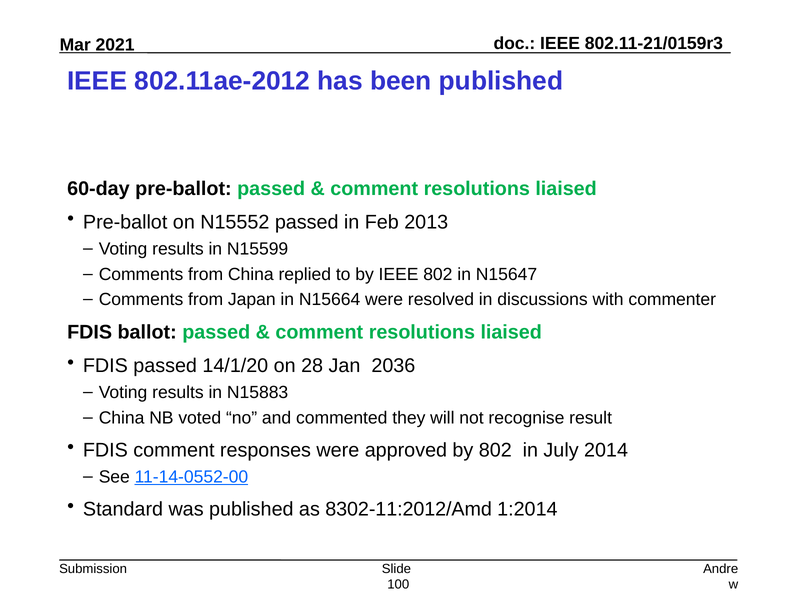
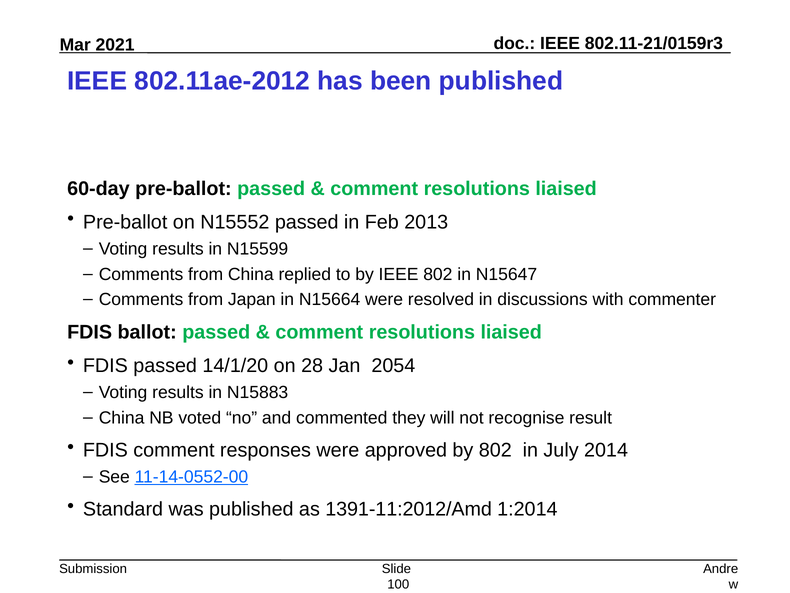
2036: 2036 -> 2054 (393, 365)
8302-11:2012/Amd: 8302-11:2012/Amd -> 1391-11:2012/Amd (409, 509)
